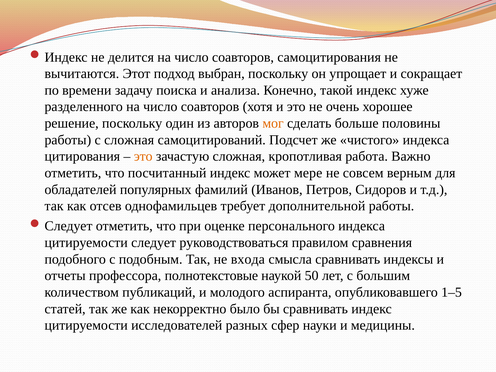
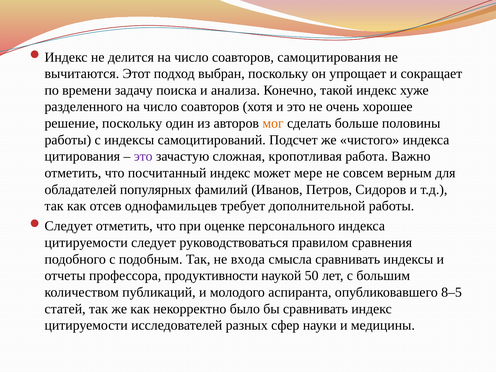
с сложная: сложная -> индексы (129, 140)
это colour: orange -> purple (143, 156)
полнотекстовые: полнотекстовые -> продуктивности (211, 276)
1–5: 1–5 -> 8–5 (452, 292)
